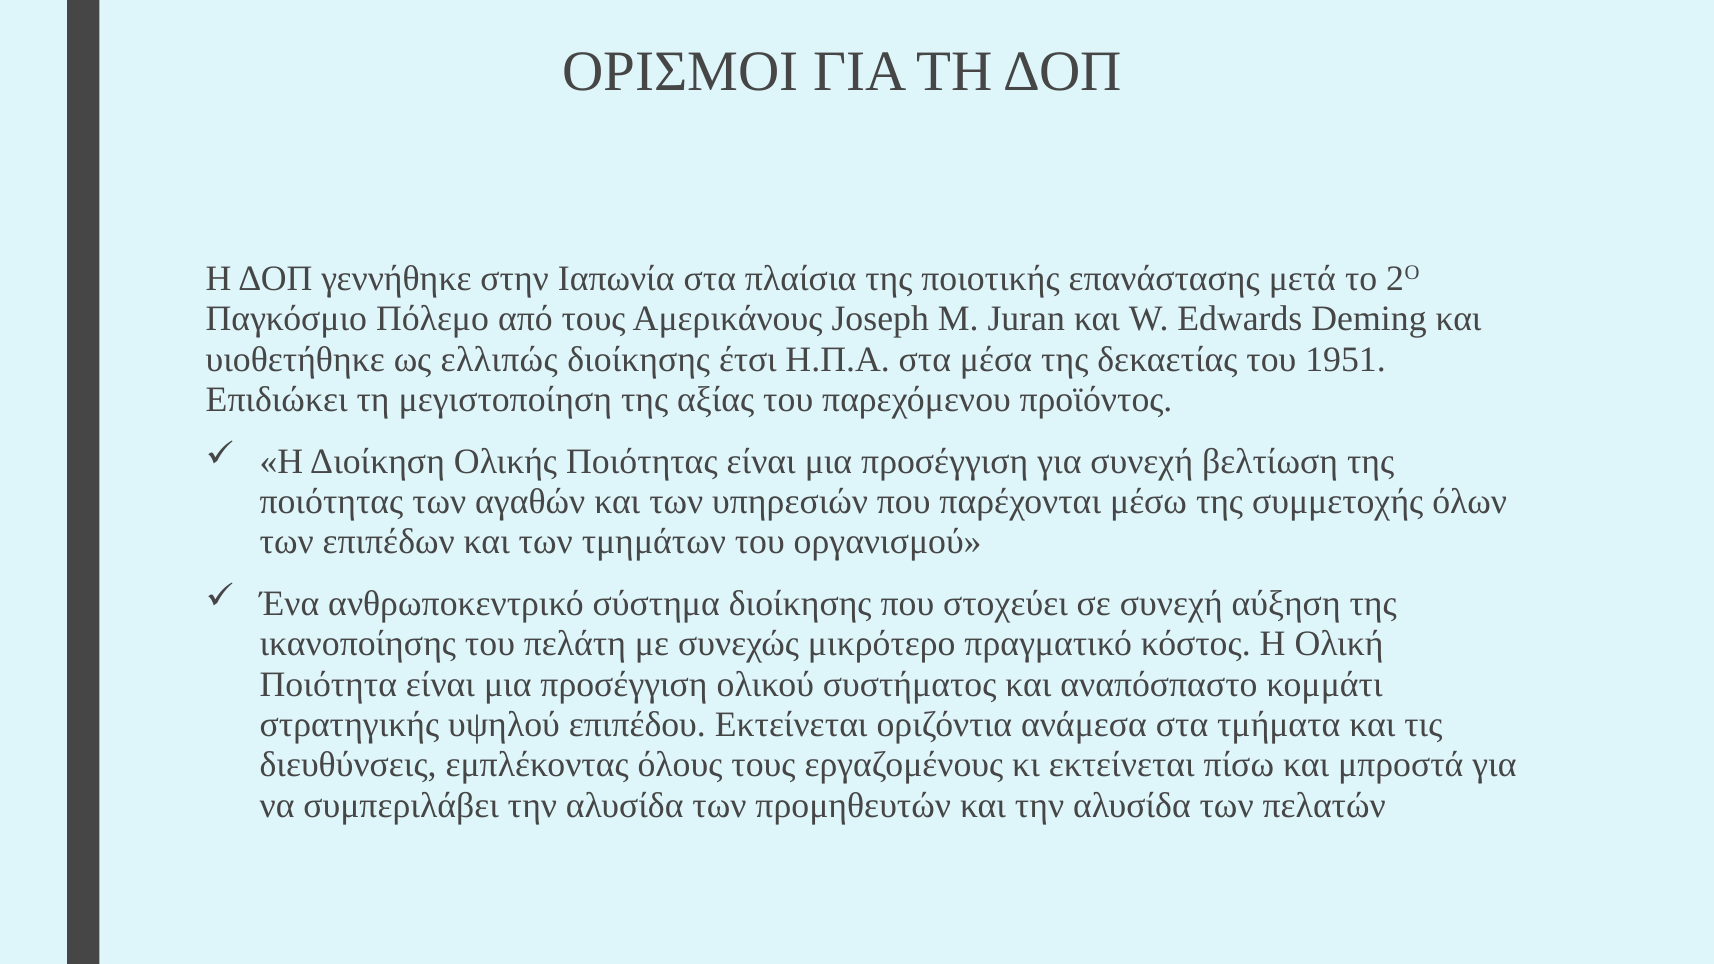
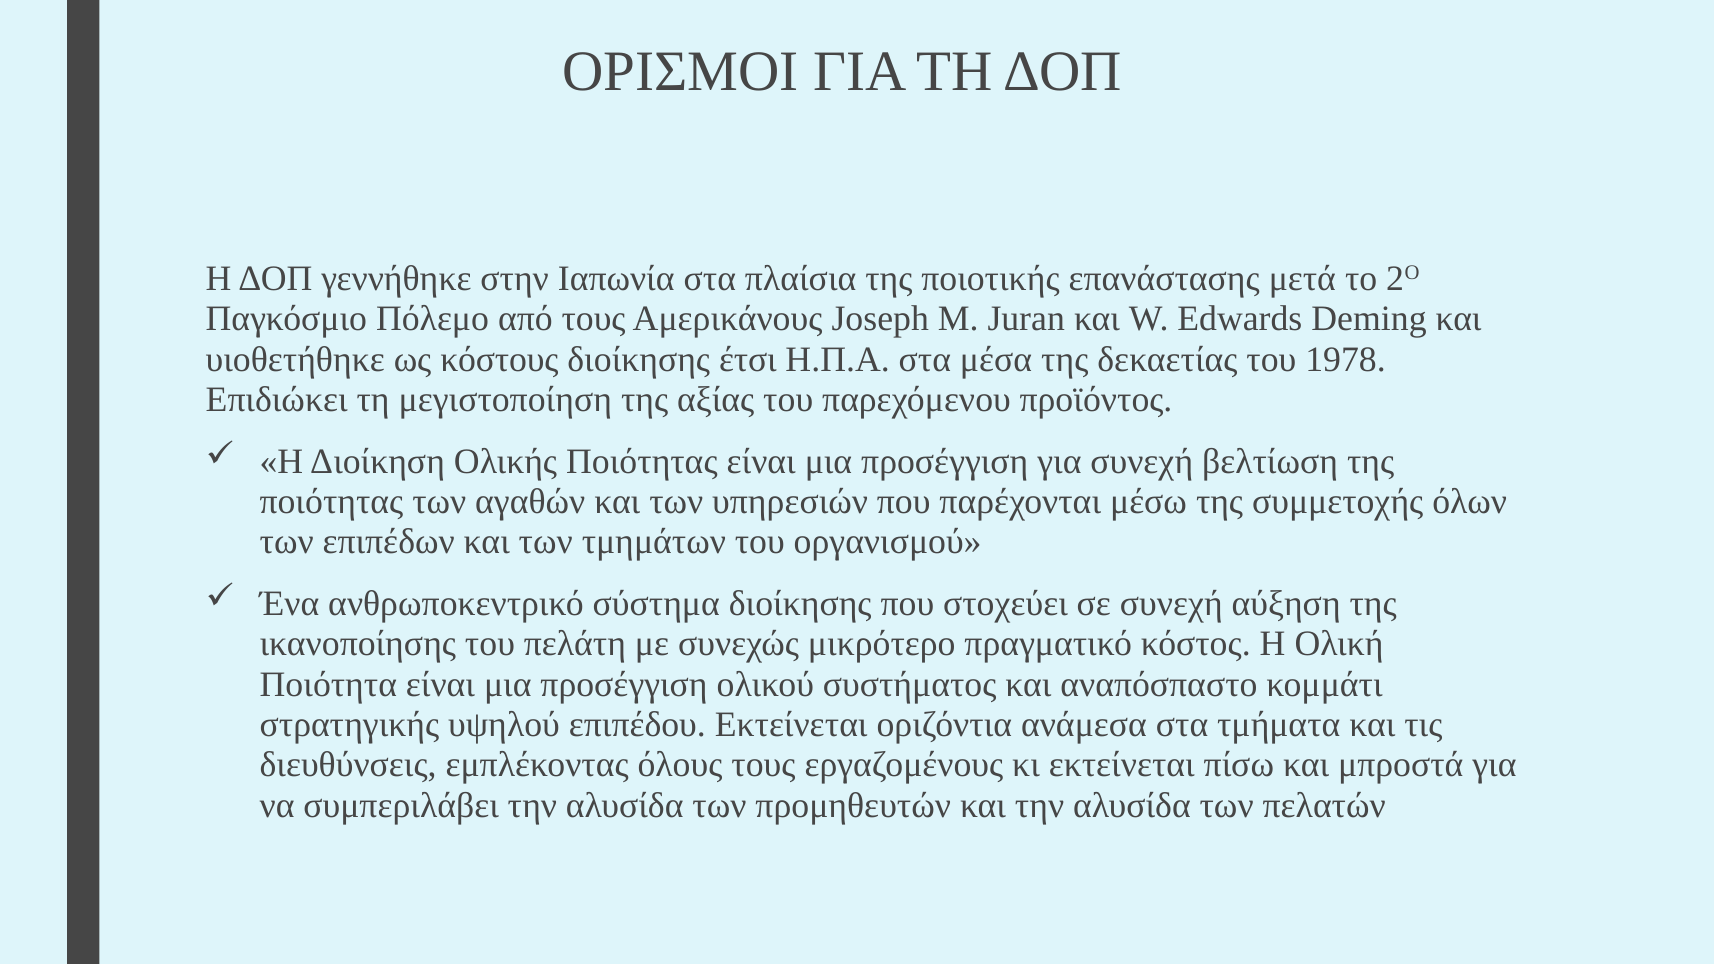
ελλιπώς: ελλιπώς -> κόστους (499, 359)
1951: 1951 -> 1978 (1345, 359)
